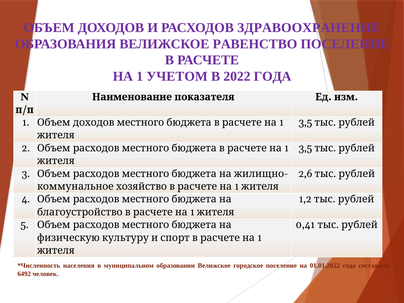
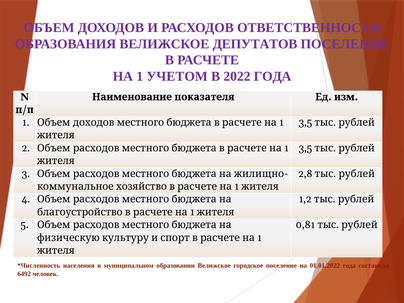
ЗДРАВООХРАНЕНИЕ: ЗДРАВООХРАНЕНИЕ -> ОТВЕТСТВЕННОСТИ (309, 28)
РАВЕНСТВО: РАВЕНСТВО -> ДЕПУТАТОВ (255, 44)
2,6: 2,6 -> 2,8 (305, 174)
0,41: 0,41 -> 0,81 (305, 225)
